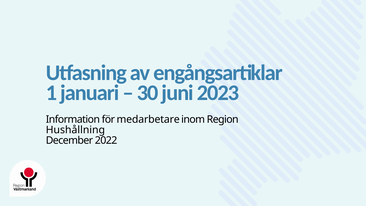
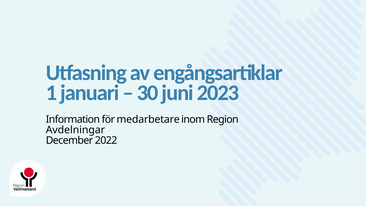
Hushållning: Hushållning -> Avdelningar (75, 130)
